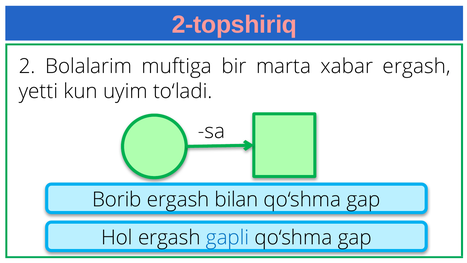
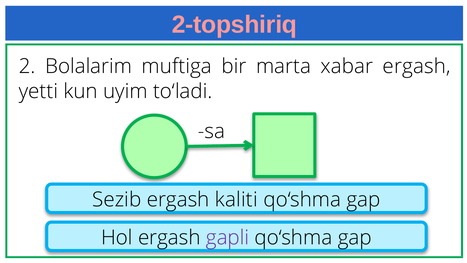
Borib: Borib -> Sezib (117, 200)
bilan: bilan -> kaliti (236, 200)
gapli colour: blue -> purple (228, 237)
